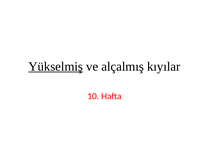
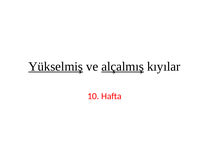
alçalmış underline: none -> present (123, 66)
